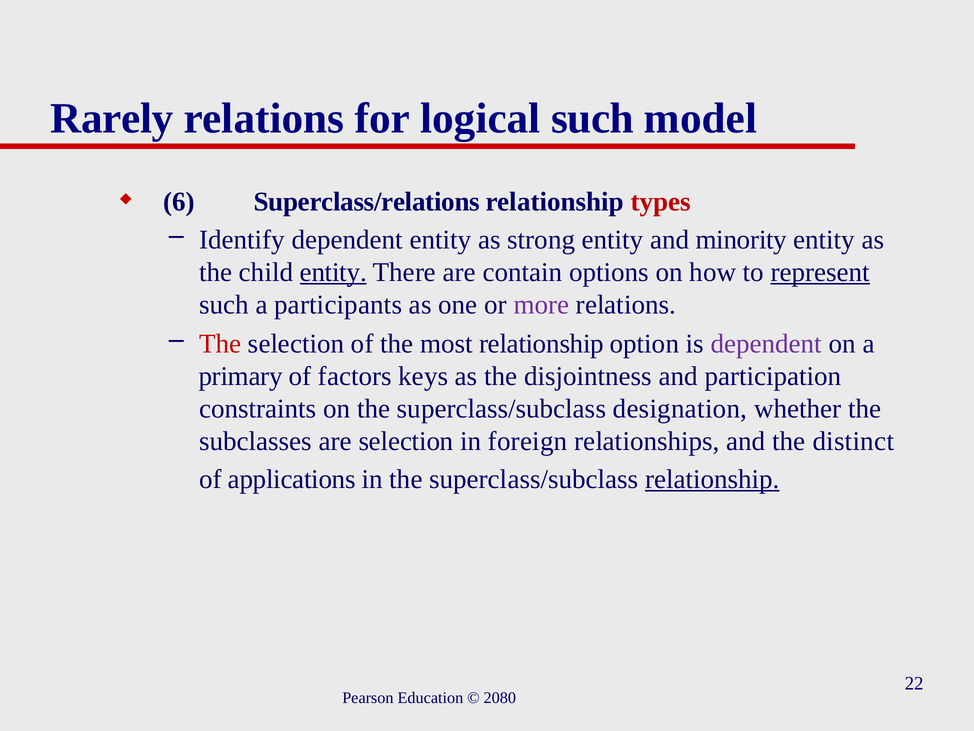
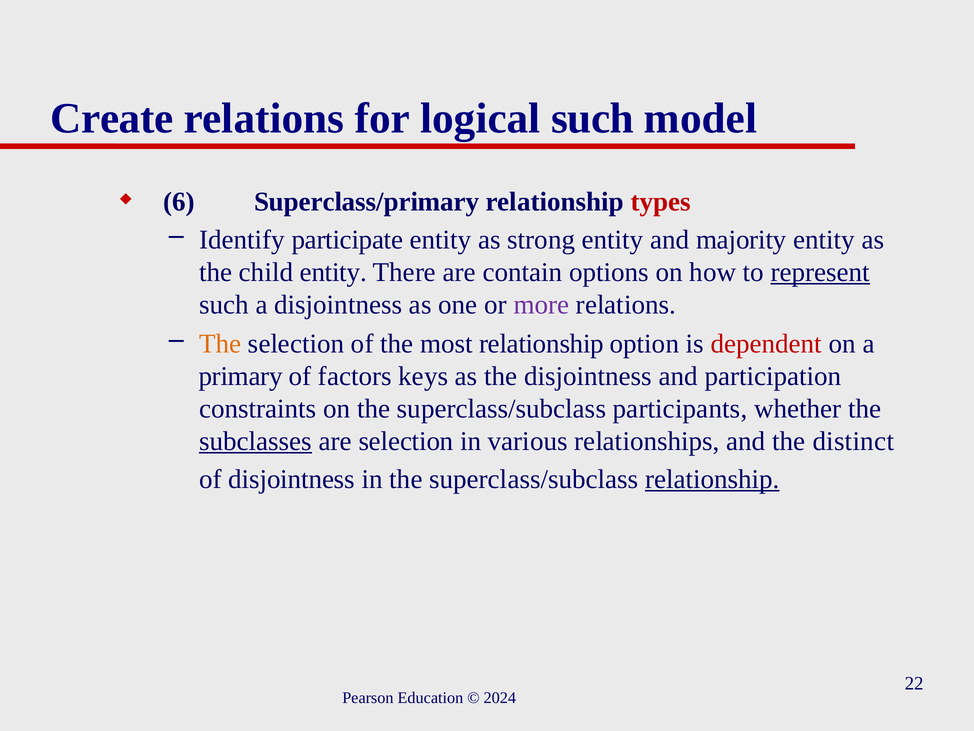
Rarely: Rarely -> Create (112, 118)
Superclass/relations: Superclass/relations -> Superclass/primary (367, 202)
Identify dependent: dependent -> participate (347, 240)
minority: minority -> majority (741, 240)
entity underline: present -> none (333, 272)
a participants: participants -> disjointness (338, 304)
The colour: red -> orange (220, 343)
dependent colour: purple -> red (766, 343)
designation: designation -> participants (680, 408)
subclasses underline: none -> present (256, 441)
foreign: foreign -> various (528, 441)
of applications: applications -> disjointness (292, 479)
2080: 2080 -> 2024 (500, 697)
